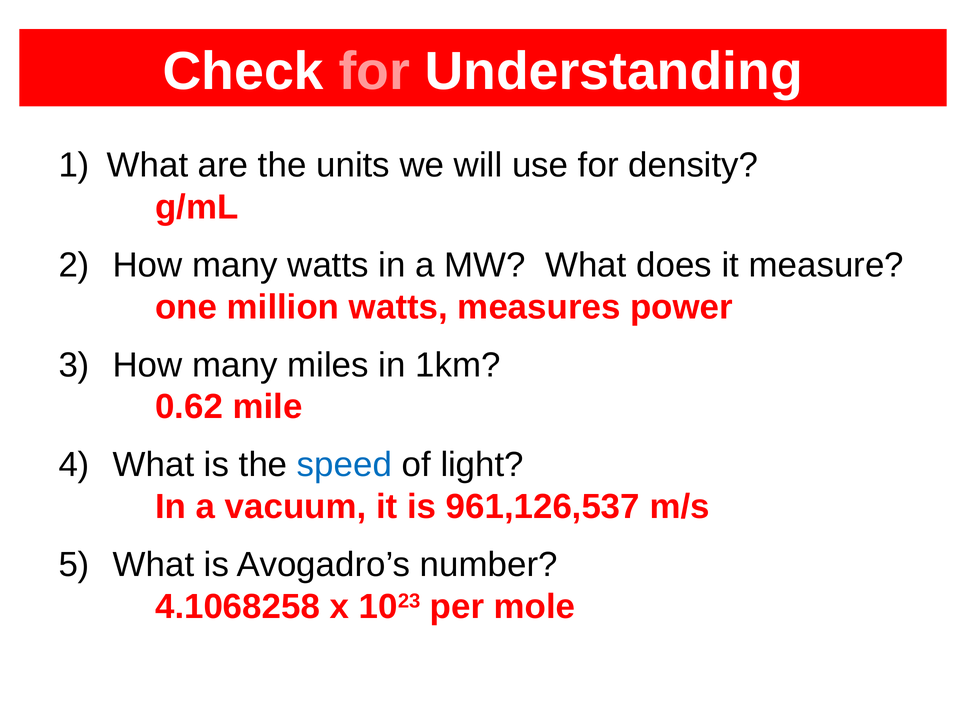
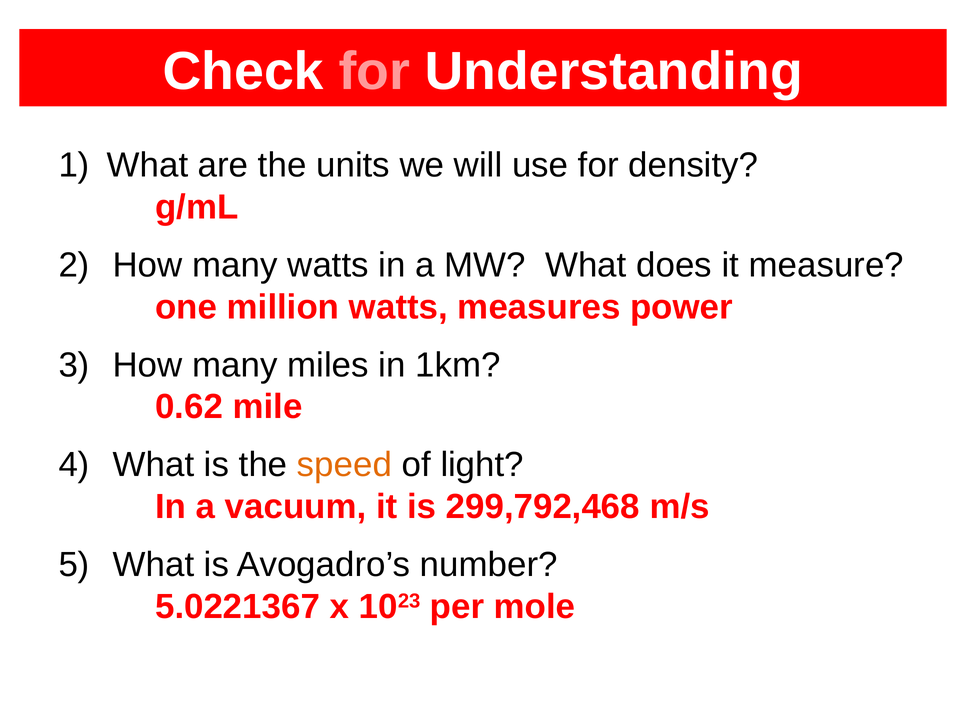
speed colour: blue -> orange (345, 464)
961,126,537: 961,126,537 -> 299,792,468 (543, 506)
4.1068258: 4.1068258 -> 5.0221367 (238, 606)
